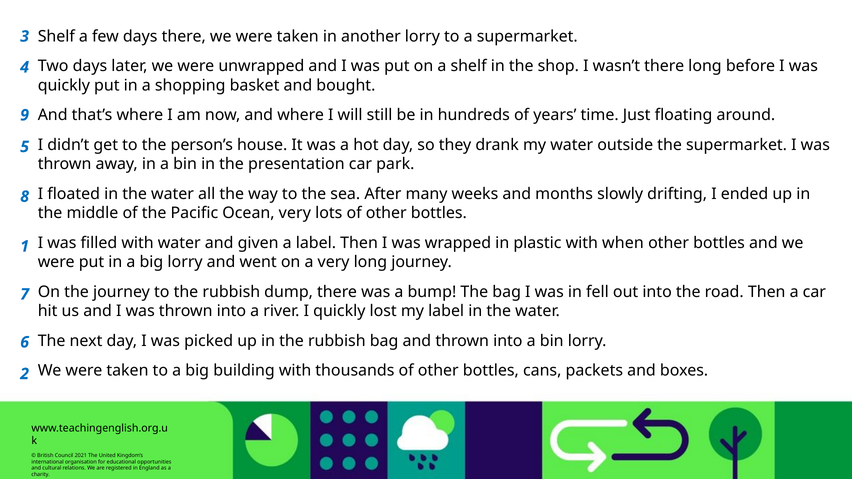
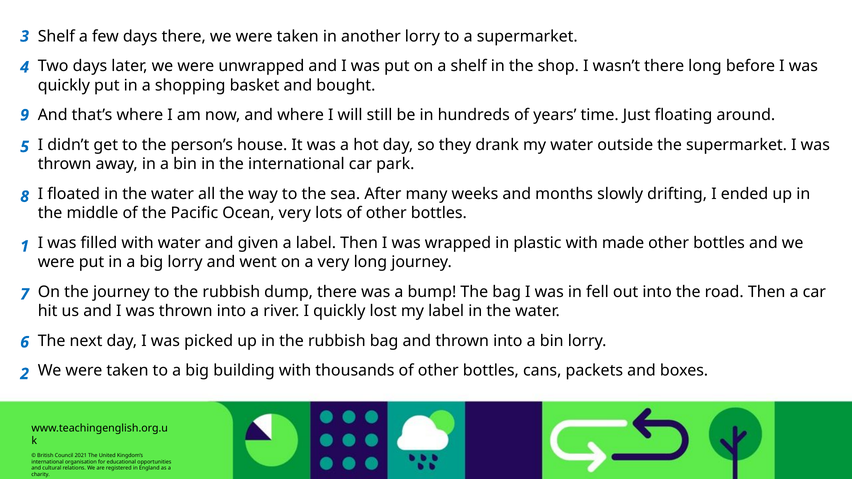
the presentation: presentation -> international (296, 164)
when: when -> made (623, 243)
